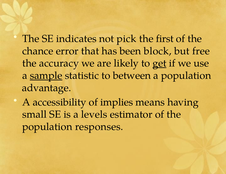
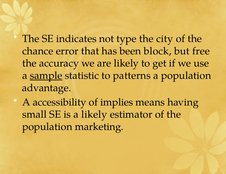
pick: pick -> type (127, 39)
first: first -> city (165, 39)
get underline: present -> none (160, 64)
between: between -> patterns (132, 76)
a levels: levels -> likely (94, 115)
responses: responses -> marketing (99, 127)
